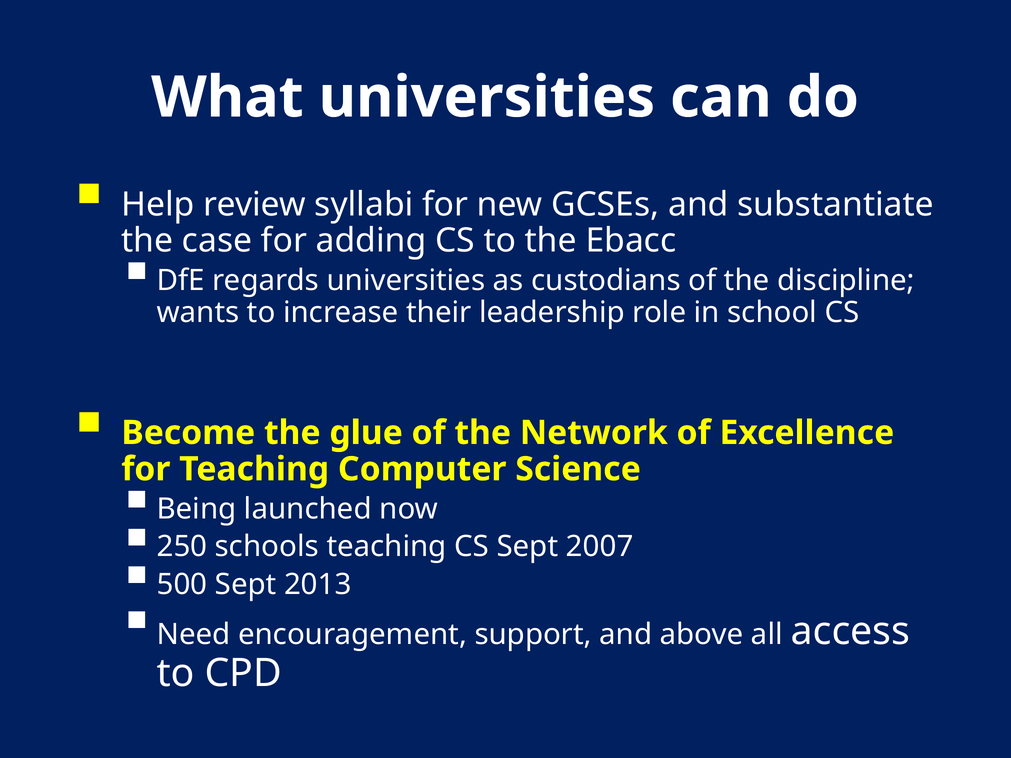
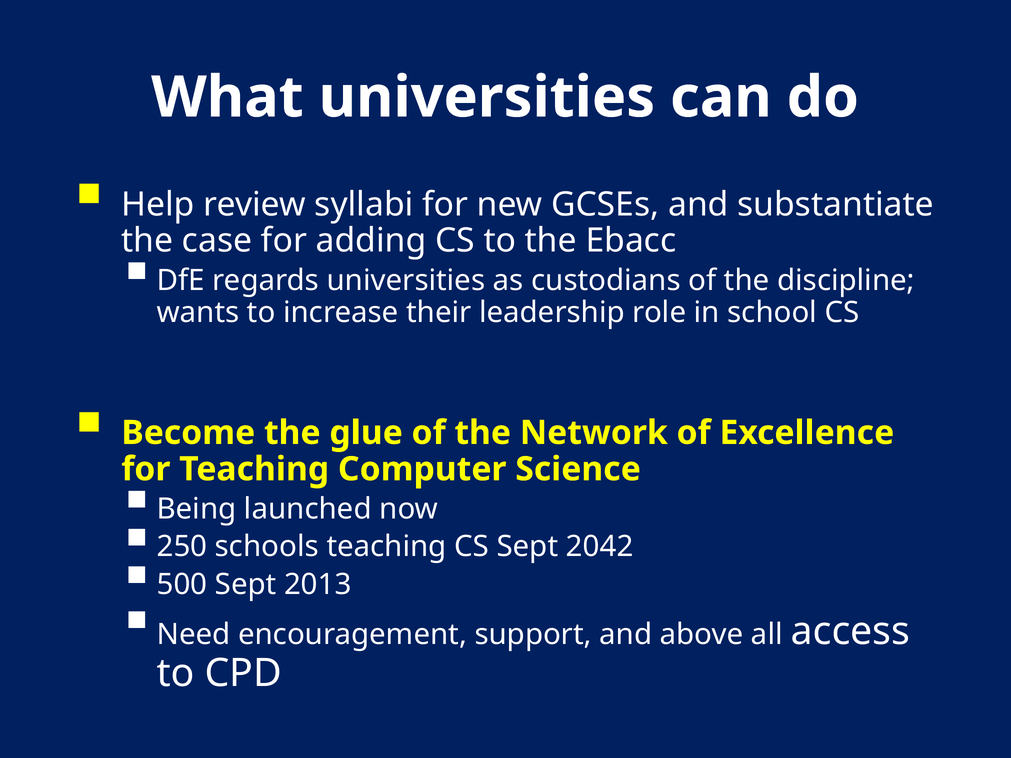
2007: 2007 -> 2042 (600, 547)
